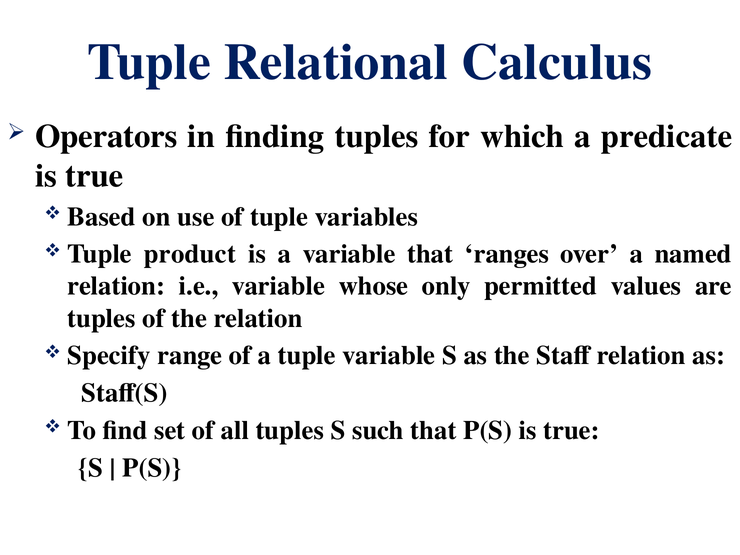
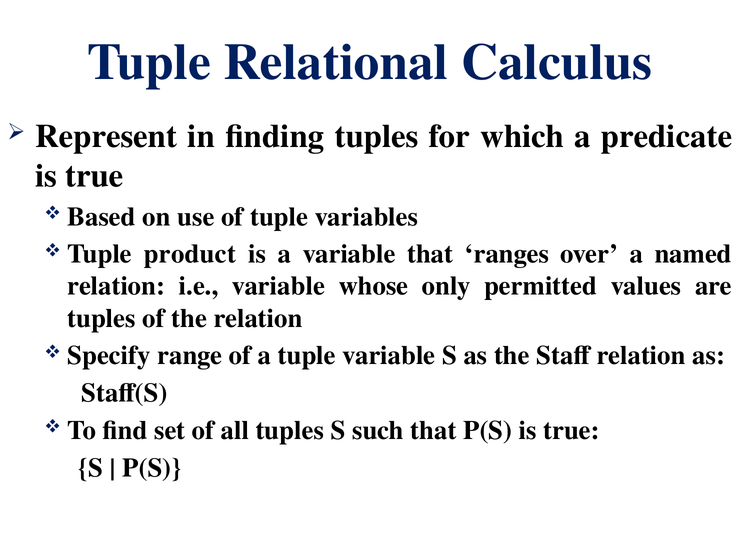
Operators: Operators -> Represent (106, 137)
